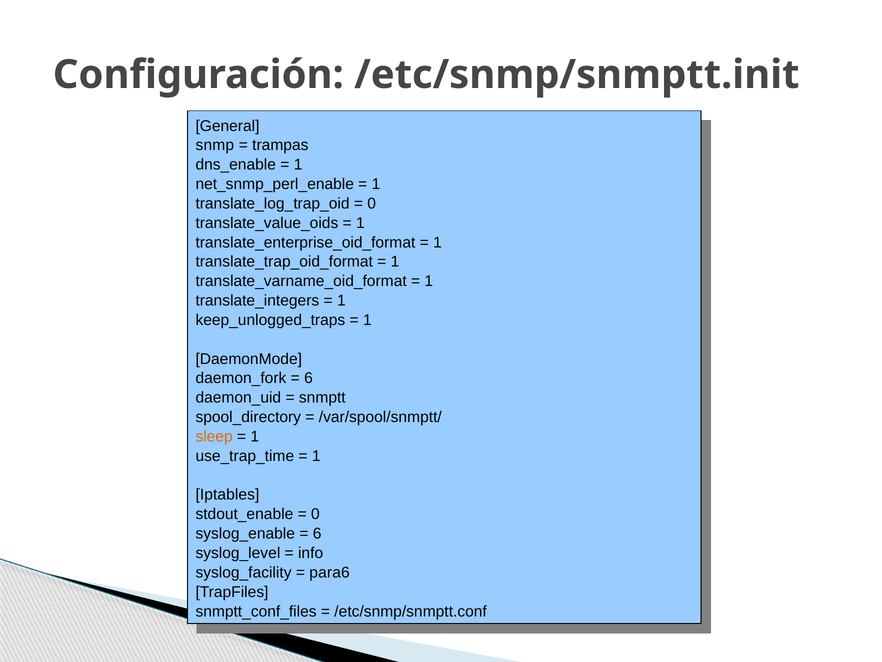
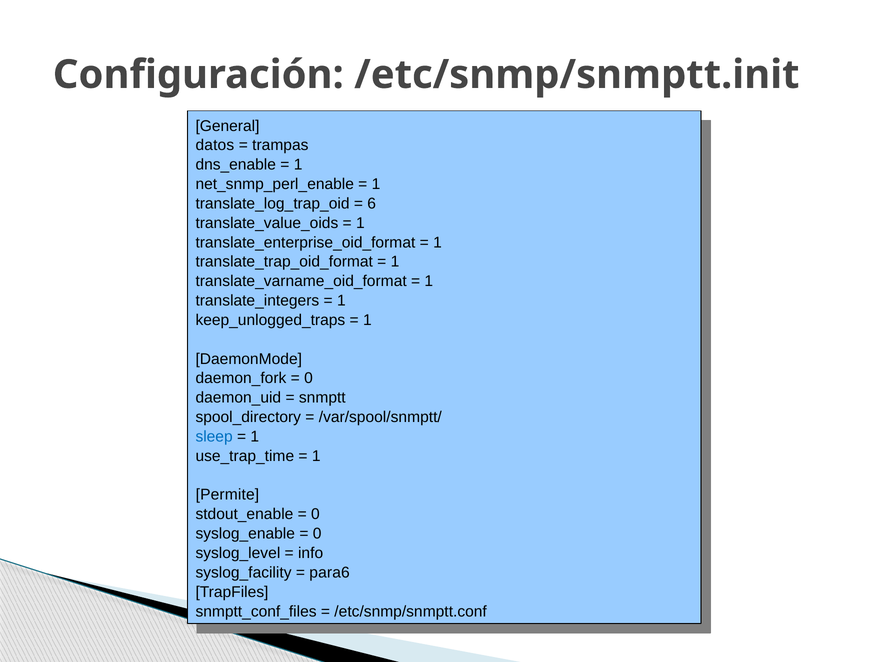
snmp: snmp -> datos (215, 145)
0: 0 -> 6 (372, 203)
6: 6 -> 0 (308, 378)
sleep colour: orange -> blue (214, 436)
Iptables: Iptables -> Permite (227, 494)
6: 6 -> 0 (317, 533)
